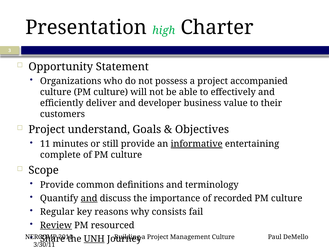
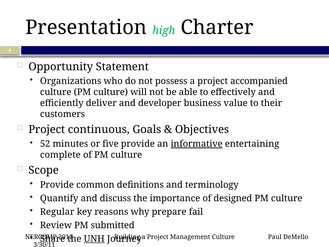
understand: understand -> continuous (99, 129)
11: 11 -> 52 (45, 144)
still: still -> five (111, 144)
and underline: present -> none (89, 198)
recorded: recorded -> designed (233, 198)
consists: consists -> prepare (169, 212)
Review underline: present -> none (56, 225)
resourced: resourced -> submitted (113, 225)
